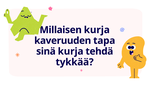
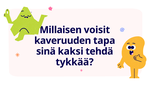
kurja: kurja -> voisit (97, 30)
sinä kurja: kurja -> kaksi (71, 51)
